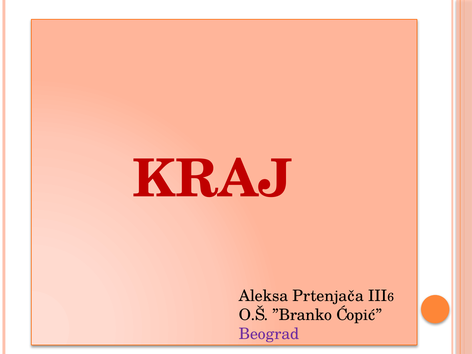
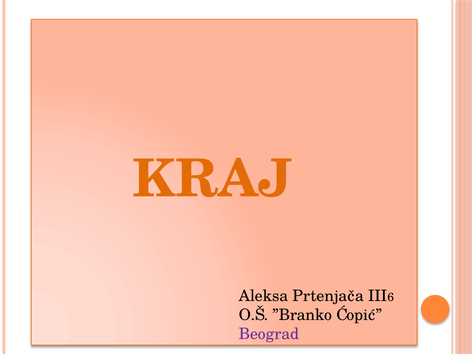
KRAJ colour: red -> orange (212, 179)
